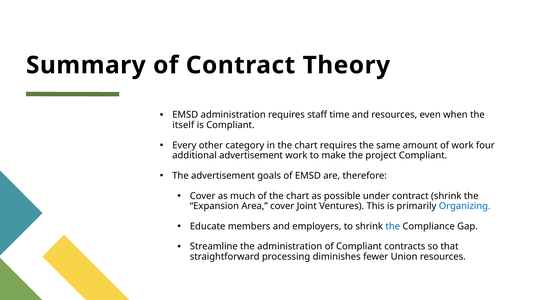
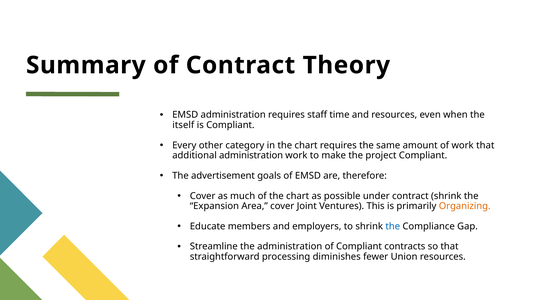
work four: four -> that (485, 145)
additional advertisement: advertisement -> administration (251, 155)
Organizing colour: blue -> orange (465, 206)
